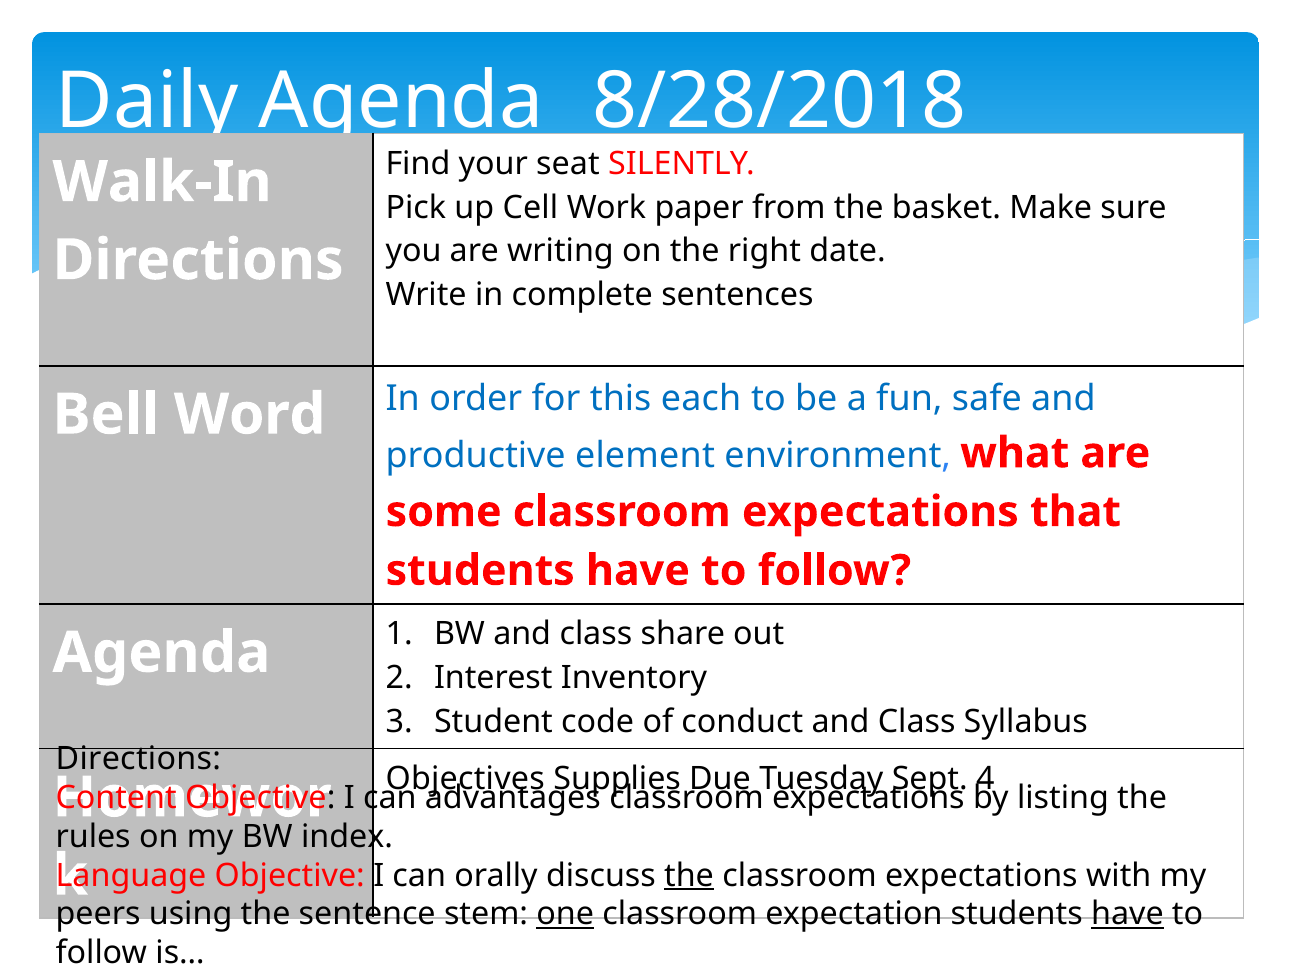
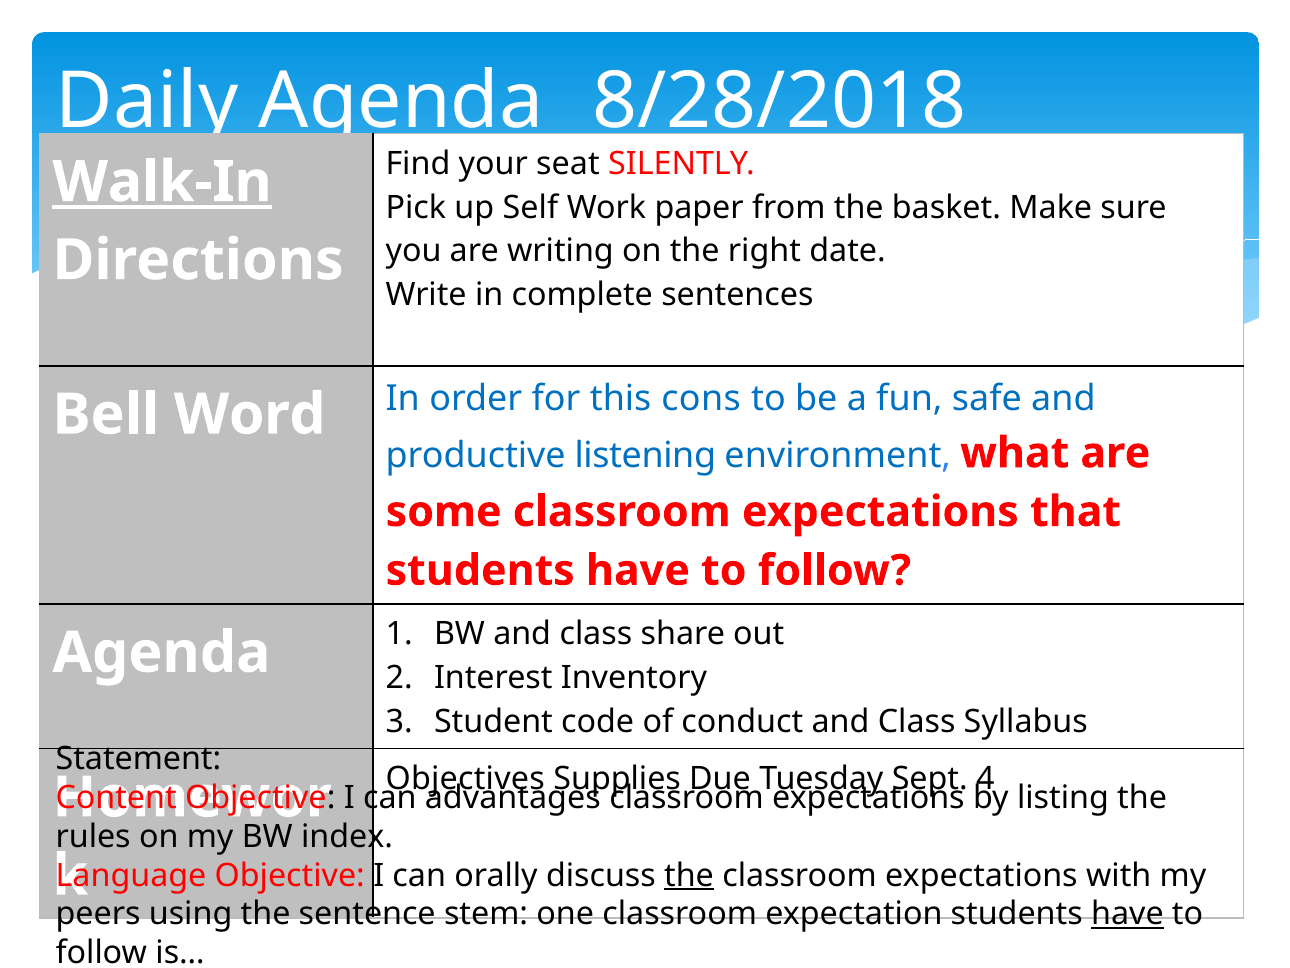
Walk-In underline: none -> present (162, 182)
Cell: Cell -> Self (530, 207)
each: each -> cons (701, 399)
element: element -> listening (645, 455)
Directions: Directions -> Statement (138, 759)
one underline: present -> none (565, 914)
